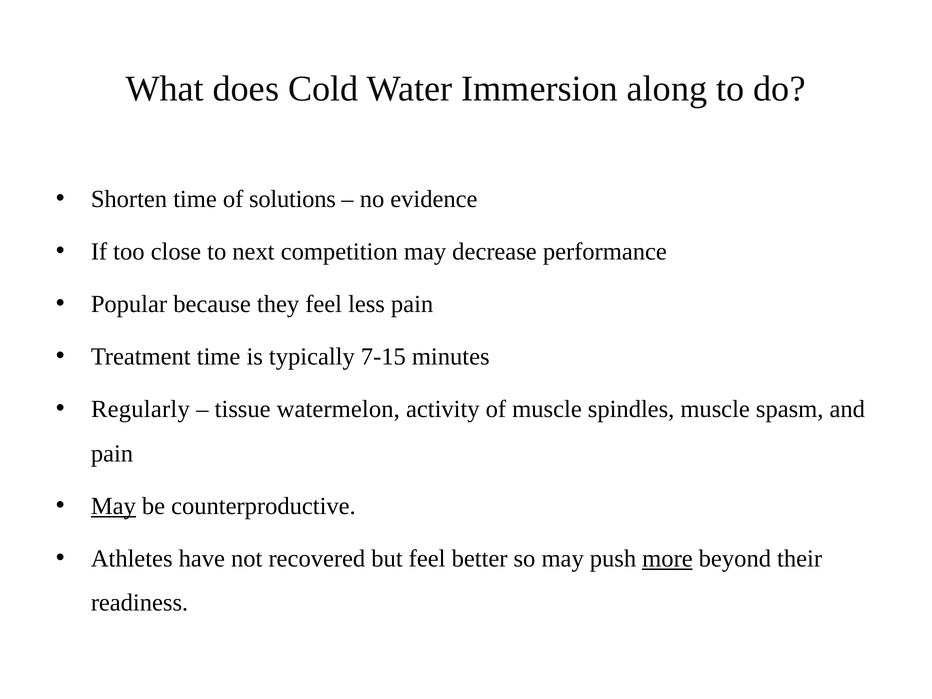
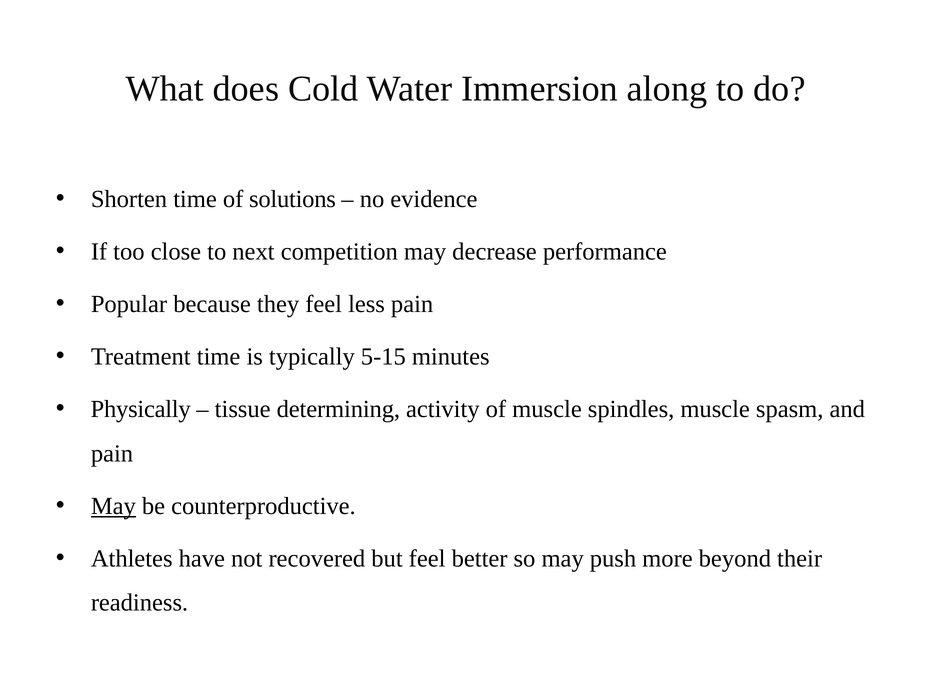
7-15: 7-15 -> 5-15 (383, 357)
Regularly: Regularly -> Physically (141, 409)
watermelon: watermelon -> determining (338, 409)
more underline: present -> none (667, 558)
